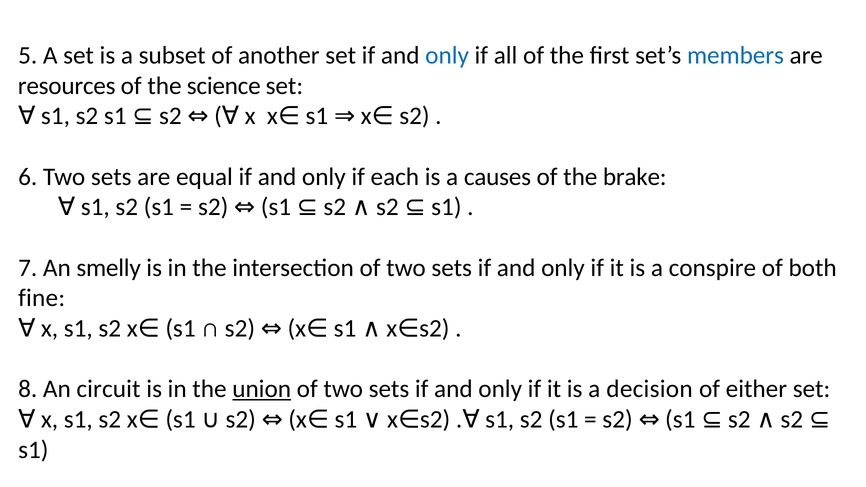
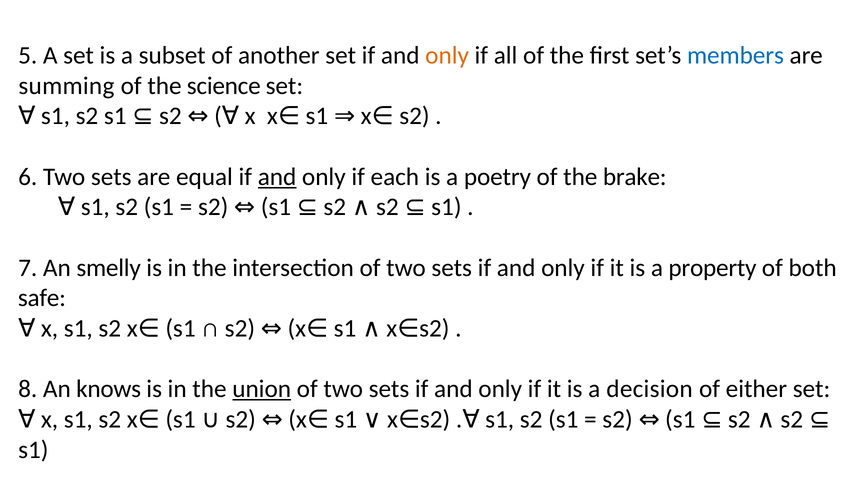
only colour: blue -> orange (447, 56)
resources: resources -> summing (66, 86)
and underline: none -> present (277, 177)
causes: causes -> poetry (497, 177)
conspire: conspire -> property (713, 268)
fine: fine -> safe (42, 298)
circuit: circuit -> knows (109, 389)
